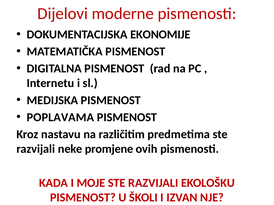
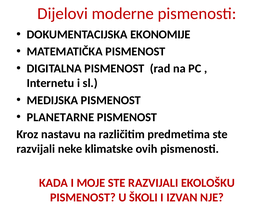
POPLAVAMA: POPLAVAMA -> PLANETARNE (60, 118)
promjene: promjene -> klimatske (109, 149)
